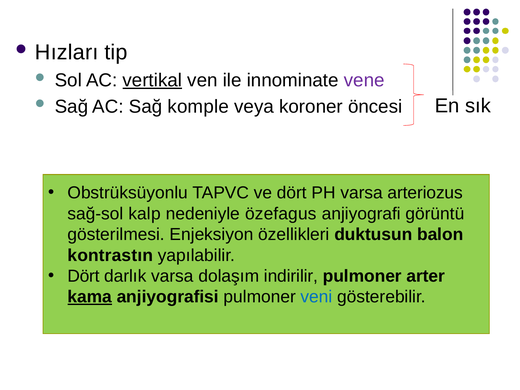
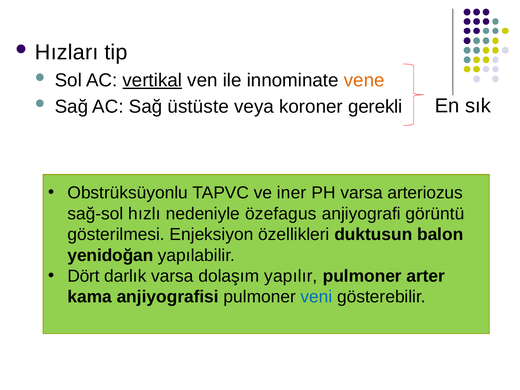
vene colour: purple -> orange (364, 80)
komple: komple -> üstüste (198, 106)
öncesi: öncesi -> gerekli (375, 106)
ve dört: dört -> iner (292, 193)
kalp: kalp -> hızlı (144, 214)
kontrastın: kontrastın -> yenidoğan (110, 255)
indirilir: indirilir -> yapılır (291, 276)
kama underline: present -> none (90, 297)
